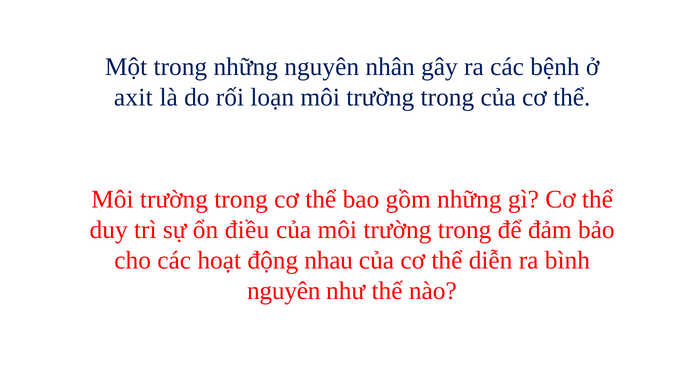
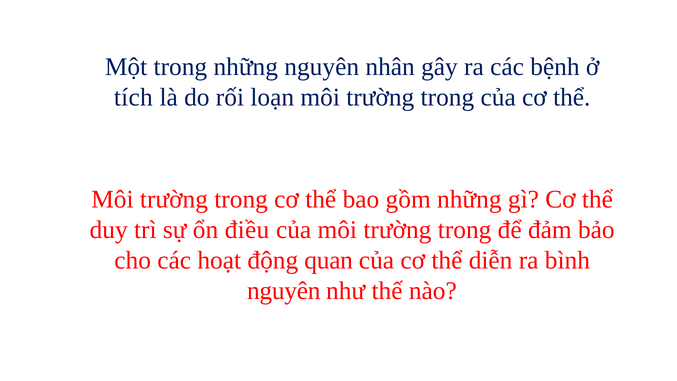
axit: axit -> tích (133, 97)
nhau: nhau -> quan (329, 260)
